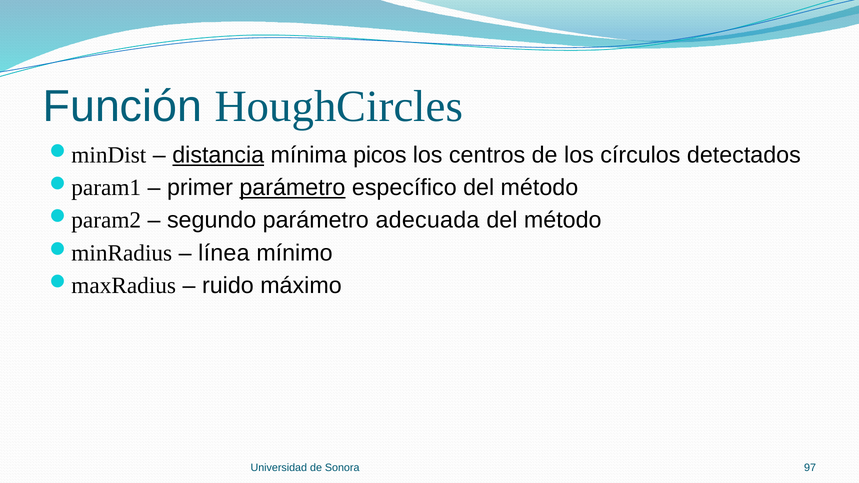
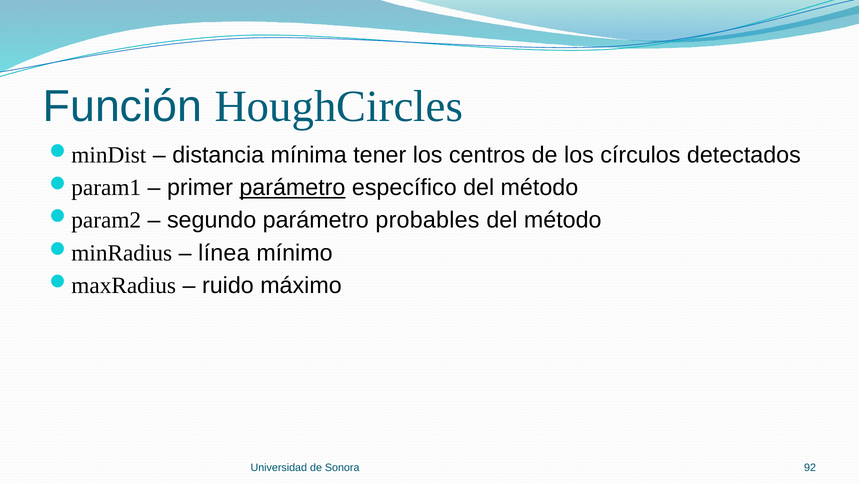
distancia underline: present -> none (218, 155)
picos: picos -> tener (380, 155)
adecuada: adecuada -> probables (427, 220)
97: 97 -> 92 (810, 468)
